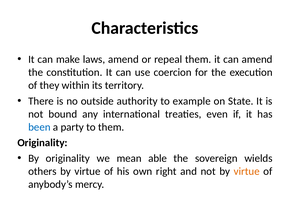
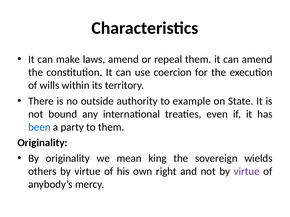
they: they -> wills (50, 86)
able: able -> king (158, 159)
virtue colour: orange -> purple (247, 172)
